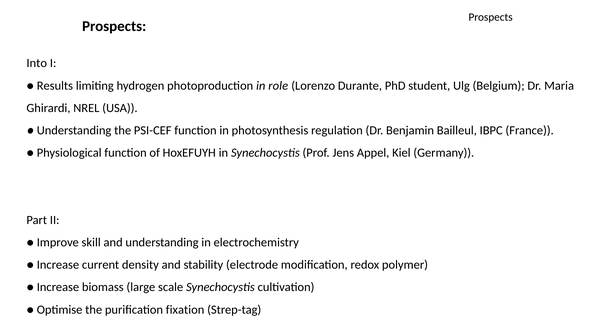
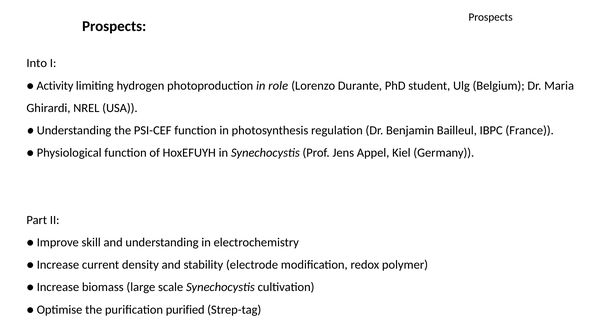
Results: Results -> Activity (55, 86)
fixation: fixation -> purified (185, 310)
